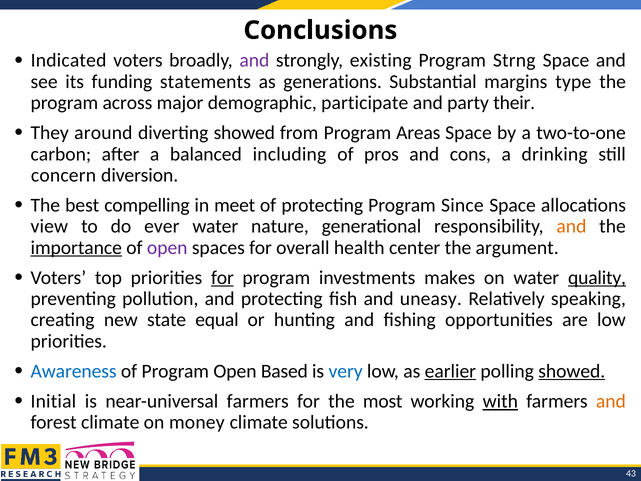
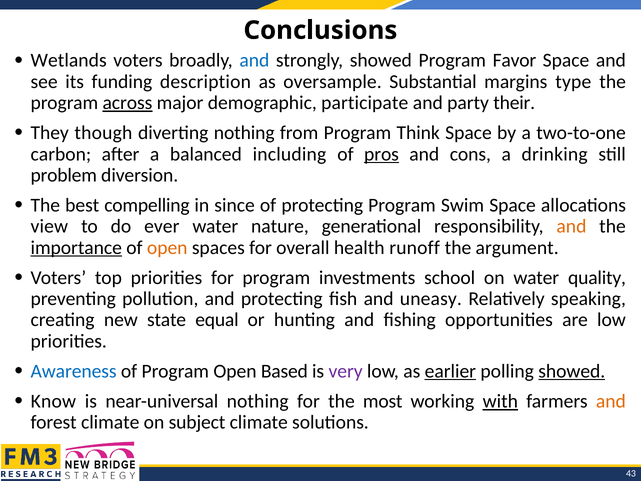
Indicated: Indicated -> Wetlands (69, 60)
and colour: purple -> blue (254, 60)
strongly existing: existing -> showed (381, 60)
Strng: Strng -> Favor (514, 60)
statements: statements -> description (205, 82)
generations: generations -> oversample (333, 82)
across underline: none -> present (127, 103)
around: around -> though (103, 133)
diverting showed: showed -> nothing (244, 133)
Areas: Areas -> Think (418, 133)
pros underline: none -> present (381, 154)
concern: concern -> problem (64, 175)
meet: meet -> since (235, 205)
Since: Since -> Swim (462, 205)
open colour: purple -> orange (167, 247)
center: center -> runoff (415, 247)
for underline: present -> none (222, 278)
makes: makes -> school (450, 278)
quality underline: present -> none (597, 278)
very colour: blue -> purple (346, 371)
Initial: Initial -> Know (53, 401)
near-universal farmers: farmers -> nothing (258, 401)
money: money -> subject (197, 422)
